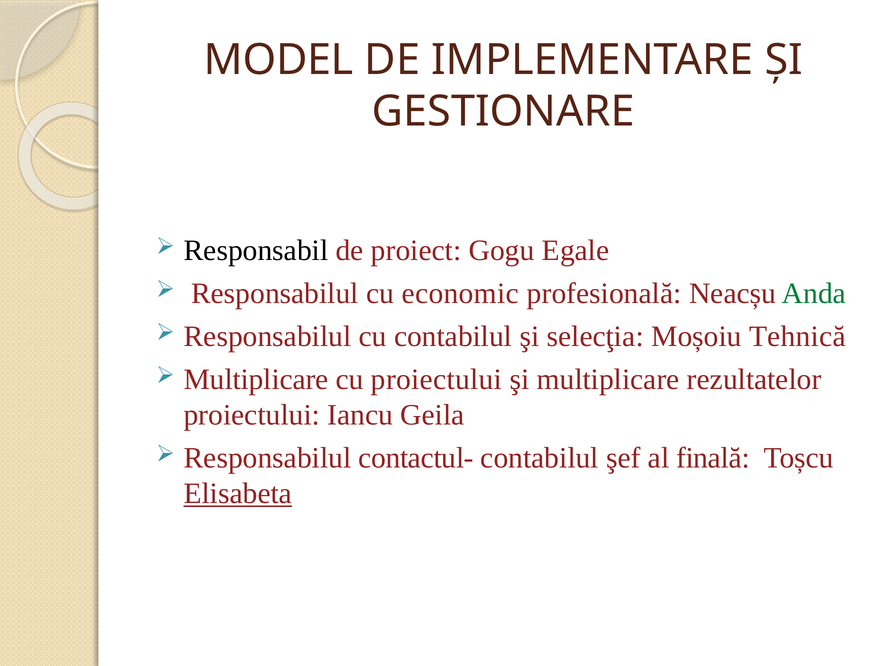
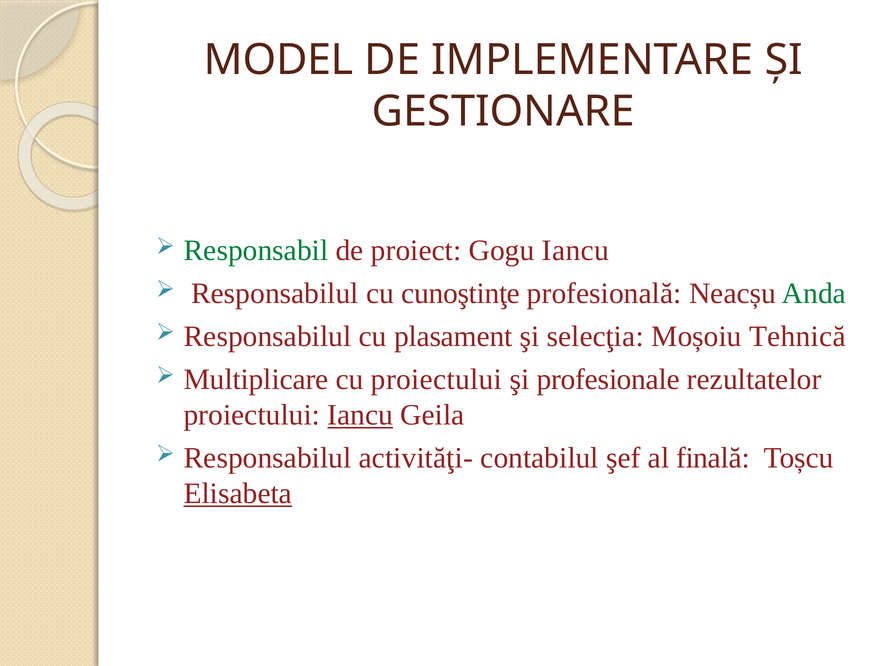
Responsabil colour: black -> green (256, 251)
Gogu Egale: Egale -> Iancu (575, 251)
economic: economic -> cunoştinţe (461, 294)
cu contabilul: contabilul -> plasament (453, 337)
şi multiplicare: multiplicare -> profesionale (608, 379)
Iancu underline: none -> present (360, 415)
contactul-: contactul- -> activităţi- (416, 458)
